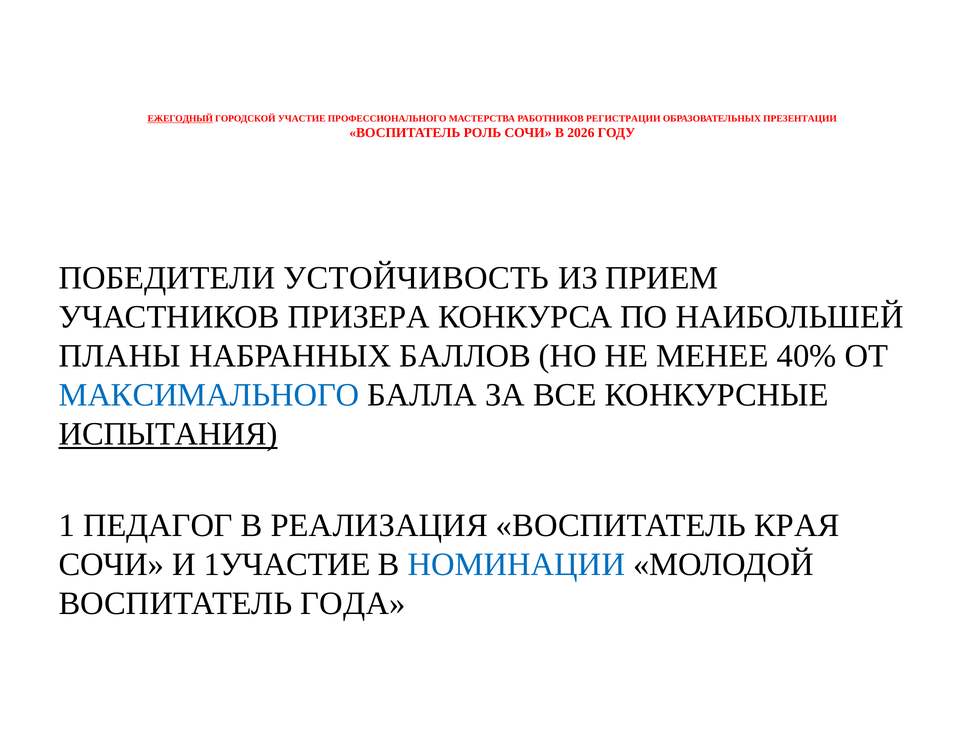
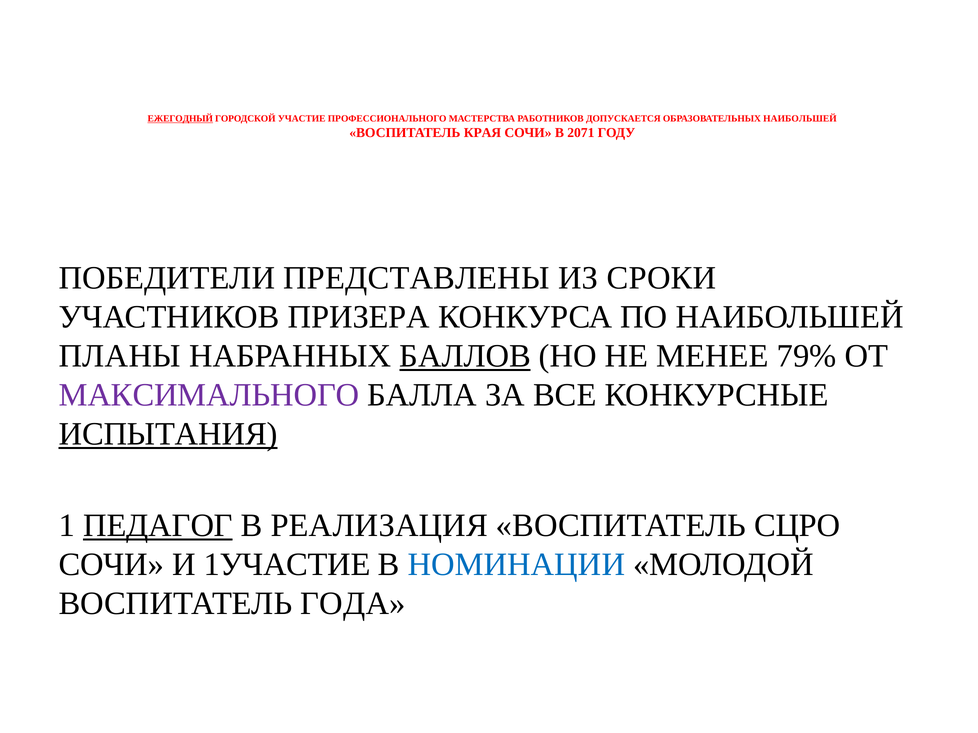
РЕГИСТРАЦИИ: РЕГИСТРАЦИИ -> ДОПУСКАЕТСЯ (623, 119)
ОБРАЗОВАТЕЛЬНЫХ ПРЕЗЕНТАЦИИ: ПРЕЗЕНТАЦИИ -> НАИБОЛЬШЕЙ (800, 119)
РОЛЬ: РОЛЬ -> КРАЯ (482, 133)
2026: 2026 -> 2071 (581, 133)
УСТОЙЧИВОСТЬ: УСТОЙЧИВОСТЬ -> ПРЕДСТАВЛЕНЫ (416, 278)
ПРИЕМ: ПРИЕМ -> СРОКИ (661, 278)
БАЛЛОВ underline: none -> present (465, 356)
40%: 40% -> 79% (807, 356)
МАКСИМАЛЬНОГО colour: blue -> purple (209, 395)
ПЕДАГОГ underline: none -> present (158, 526)
КРАЯ: КРАЯ -> СЦРО (797, 526)
